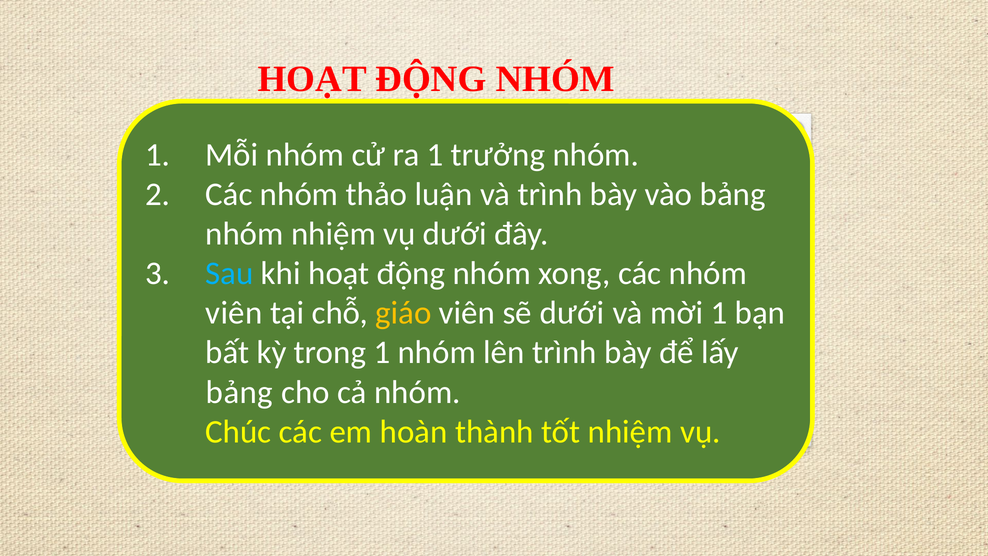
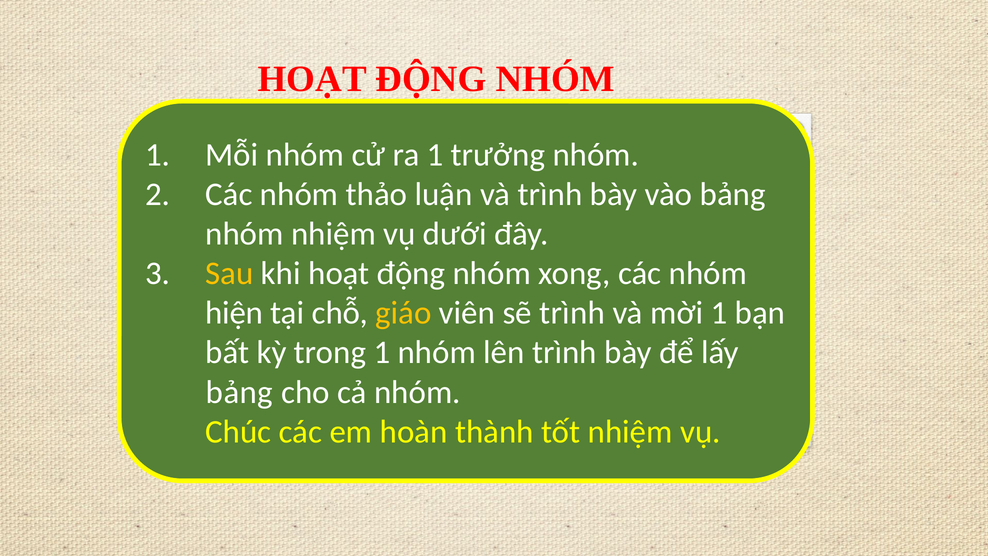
Sau colour: light blue -> yellow (229, 273)
viên: viên -> hiện (234, 313)
sẽ dưới: dưới -> trình (572, 313)
